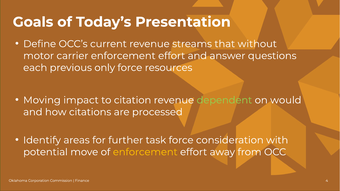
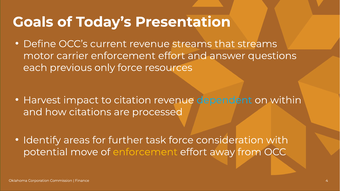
that without: without -> streams (257, 44)
Moving: Moving -> Harvest (42, 100)
dependent colour: light green -> light blue (224, 100)
would: would -> within (286, 100)
